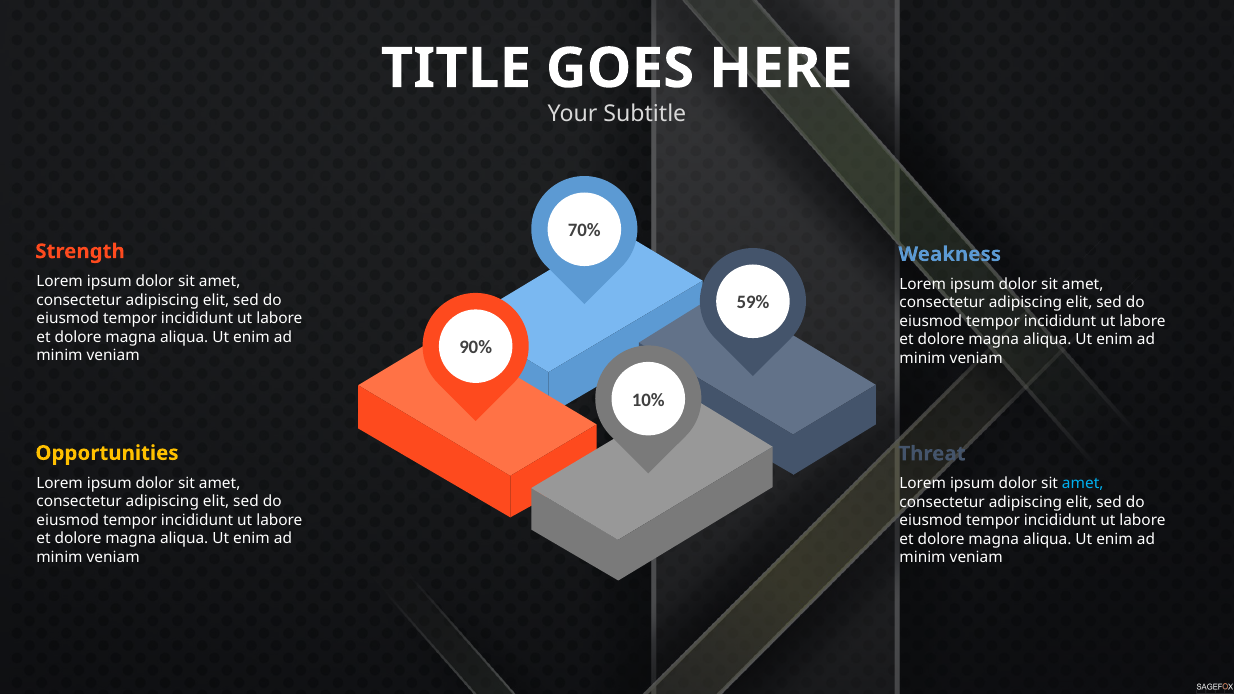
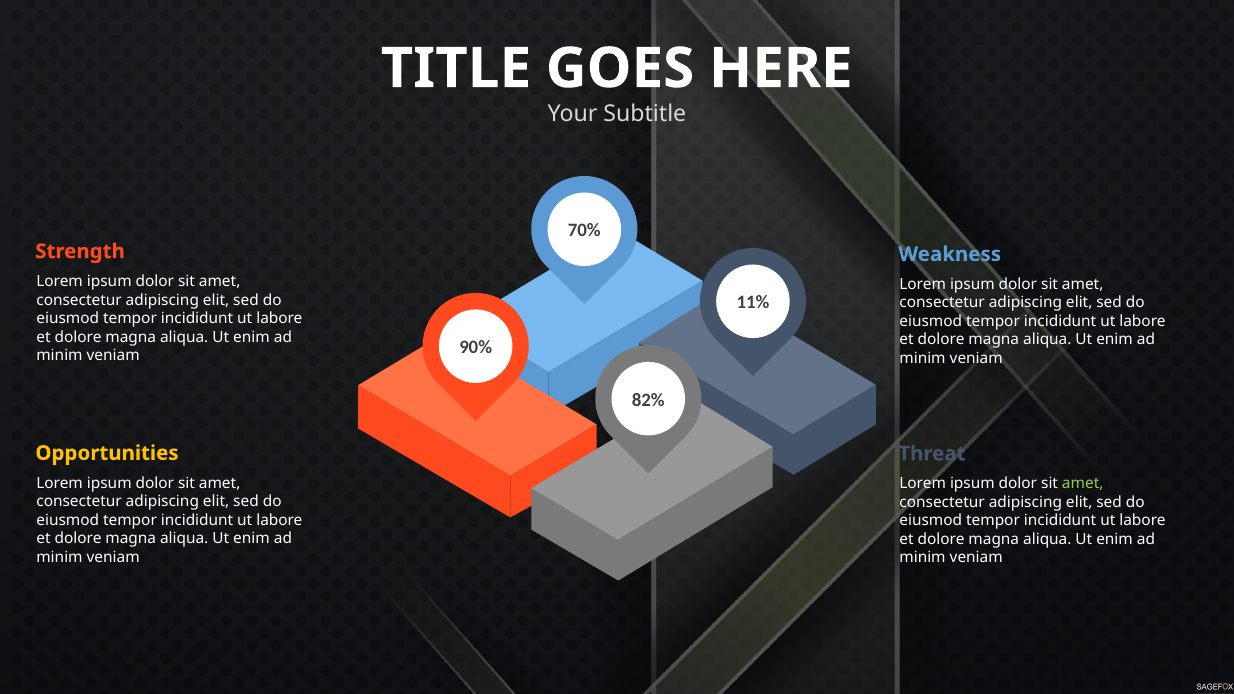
59%: 59% -> 11% (753, 303)
10%: 10% -> 82% (648, 400)
amet colour: light blue -> light green (1083, 484)
